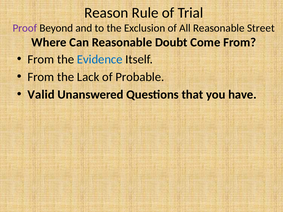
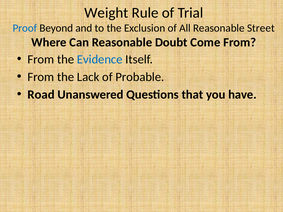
Reason: Reason -> Weight (106, 13)
Proof colour: purple -> blue (25, 28)
Valid: Valid -> Road (41, 95)
